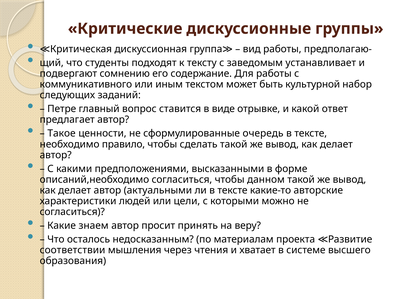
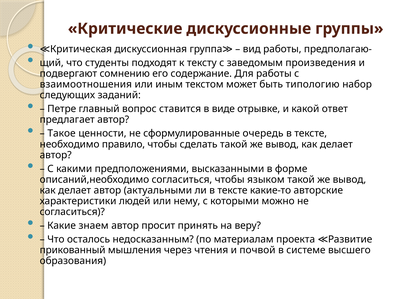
устанавливает: устанавливает -> произведения (321, 63)
коммуникативного: коммуникативного -> взаимоотношения (86, 84)
культурной: культурной -> типологию (313, 84)
данном: данном -> языком (266, 179)
цели: цели -> нему (187, 201)
соответствии: соответствии -> прикованный (73, 250)
хватает: хватает -> почвой (257, 250)
